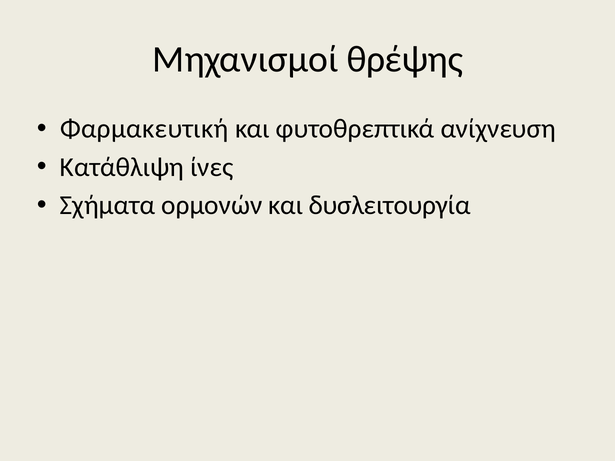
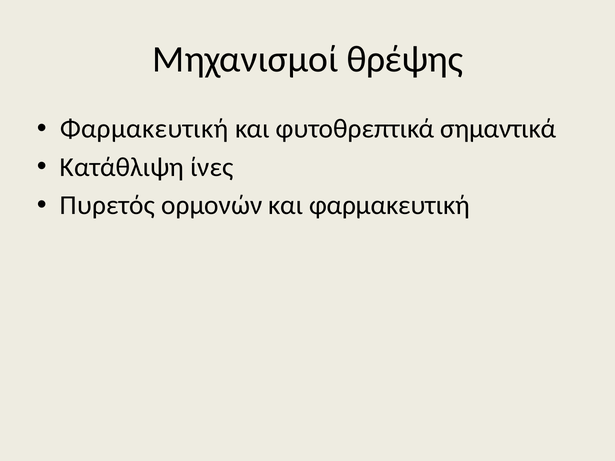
ανίχνευση: ανίχνευση -> σημαντικά (498, 129)
Σχήματα: Σχήματα -> Πυρετός (107, 206)
και δυσλειτουργία: δυσλειτουργία -> φαρμακευτική (390, 206)
